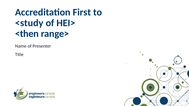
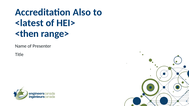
First: First -> Also (82, 12)
<study: <study -> <latest (29, 23)
